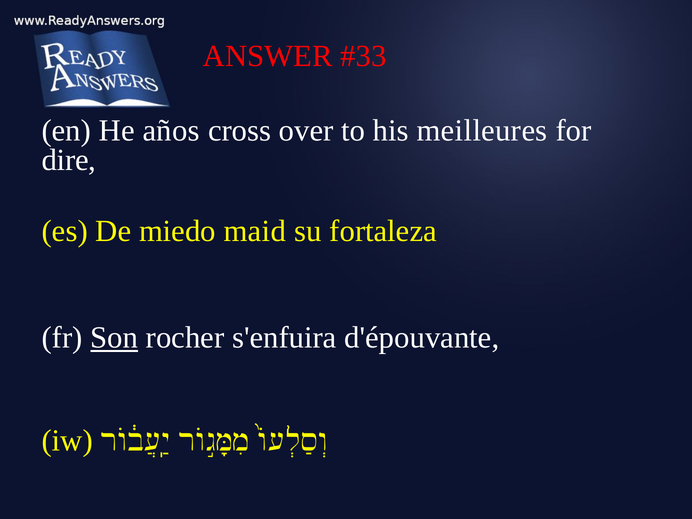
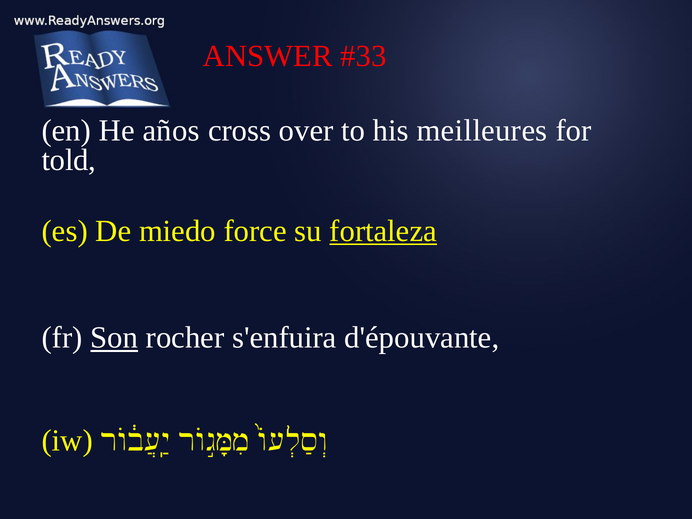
dire: dire -> told (69, 160)
maid: maid -> force (255, 231)
fortaleza underline: none -> present (383, 231)
